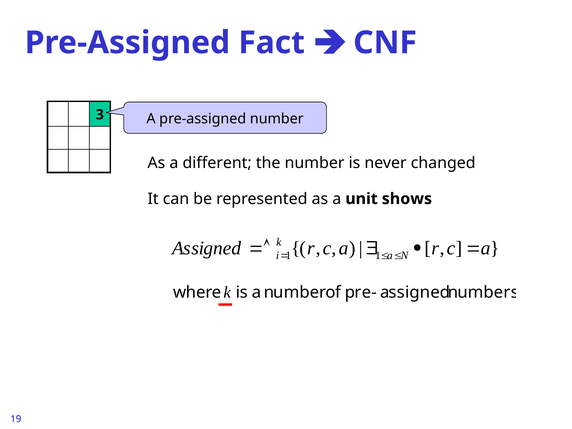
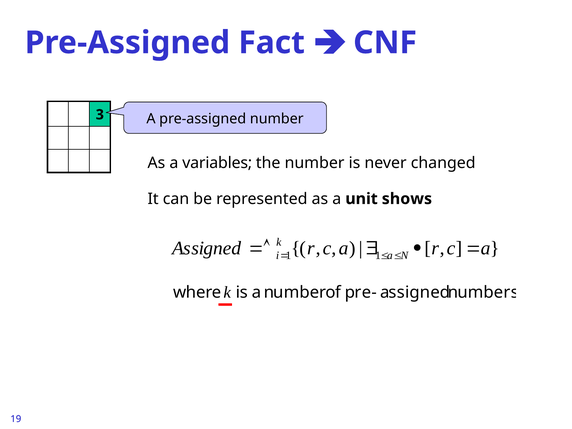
different: different -> variables (217, 163)
